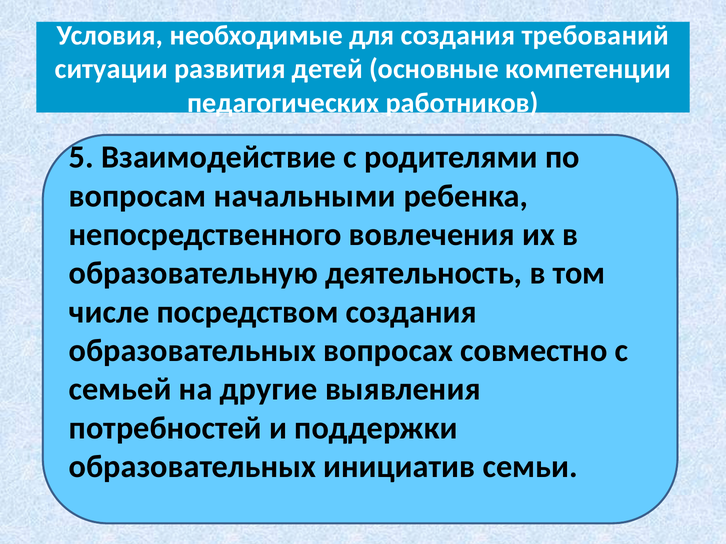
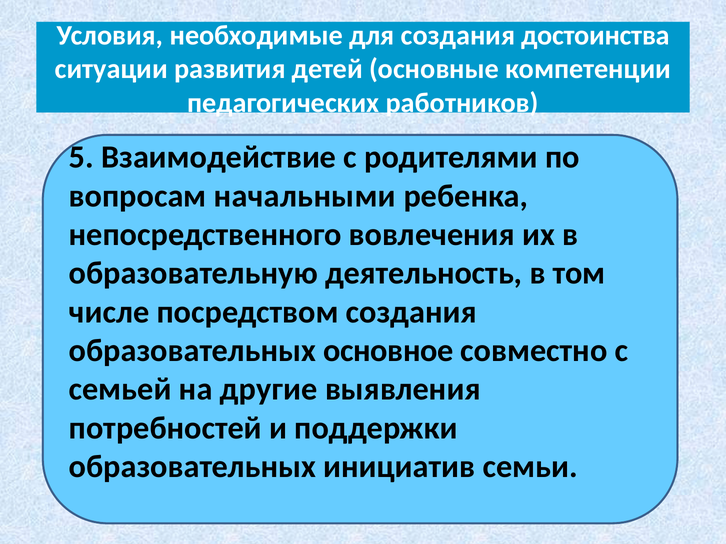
требований: требований -> достоинства (595, 35)
вопросах: вопросах -> основное (388, 351)
